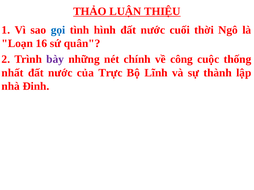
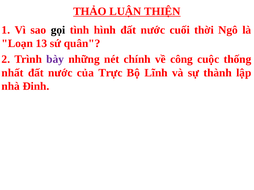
THIỆU: THIỆU -> THIỆN (162, 11)
gọi colour: blue -> black (58, 30)
16: 16 -> 13 (41, 44)
